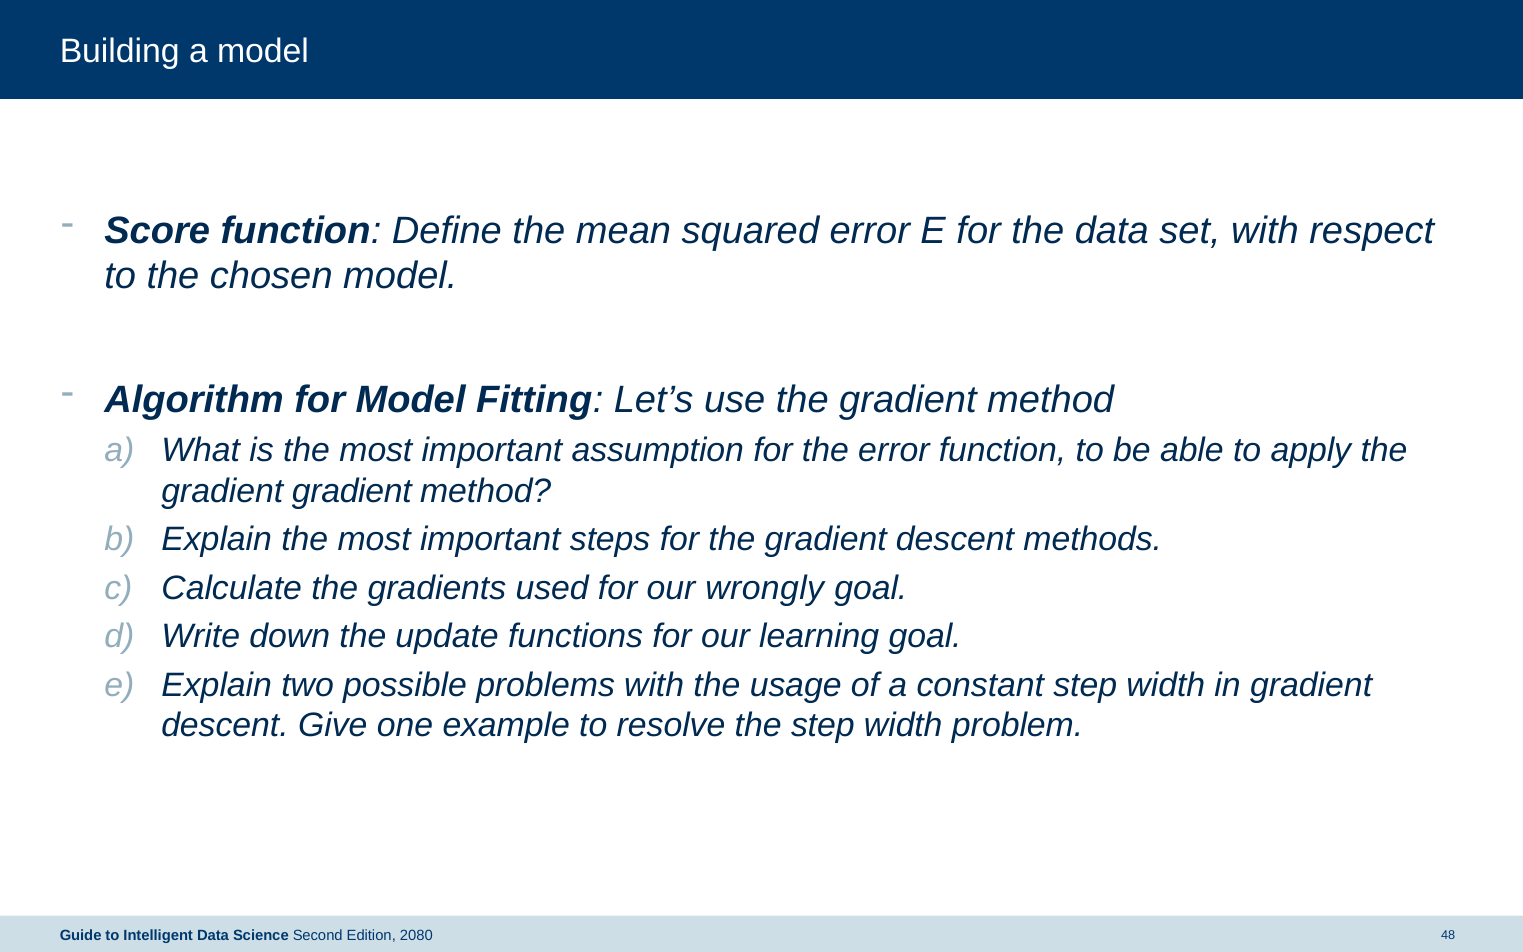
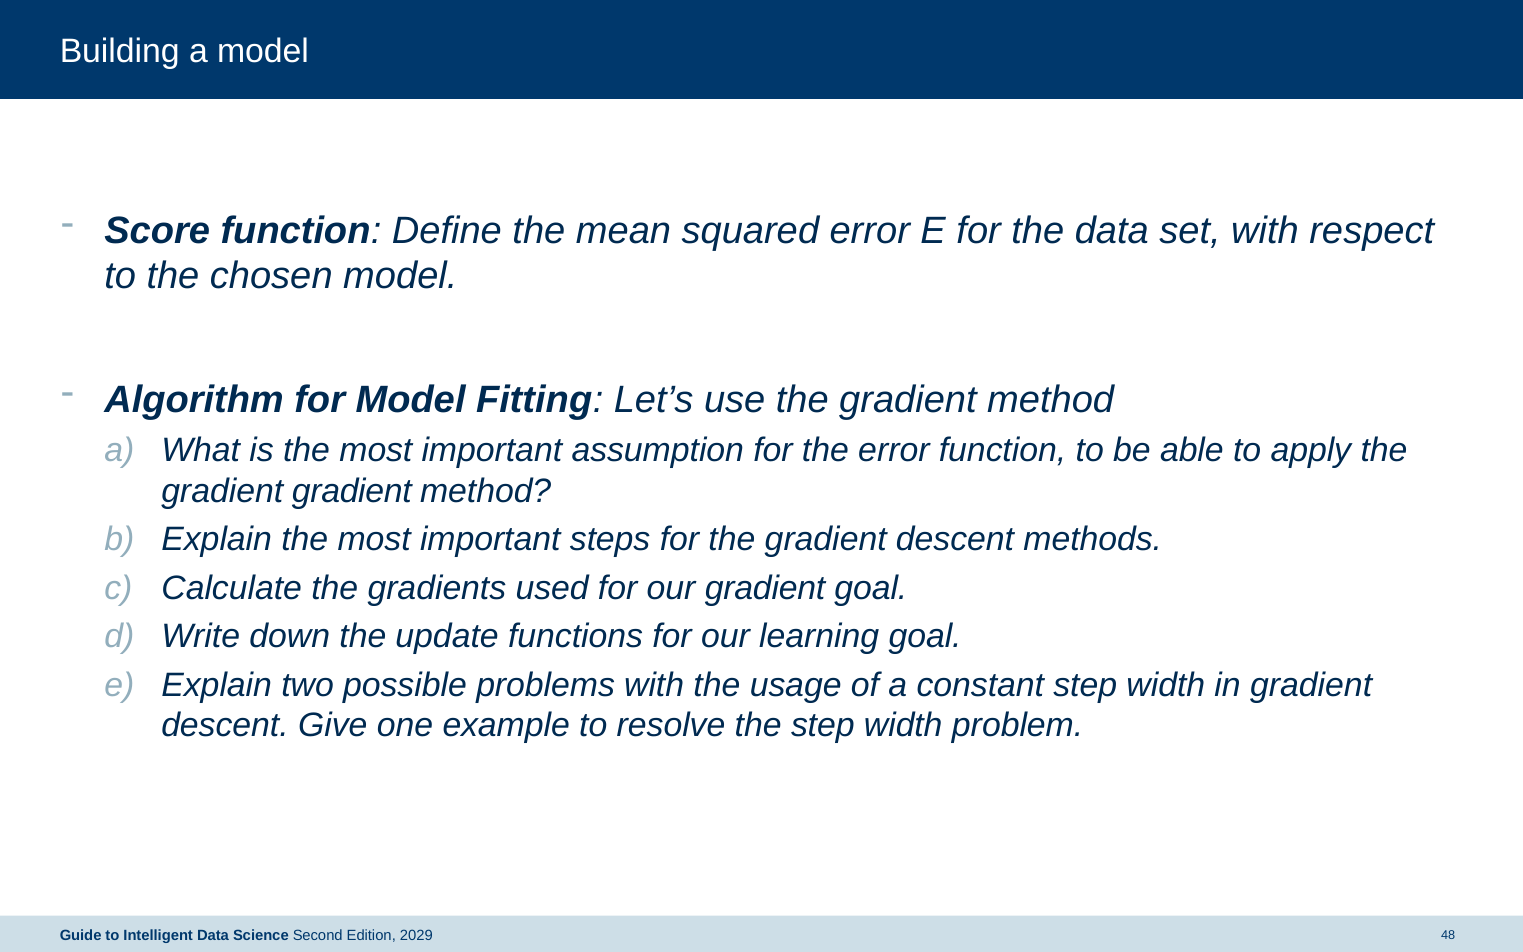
our wrongly: wrongly -> gradient (765, 588)
2080: 2080 -> 2029 (416, 936)
